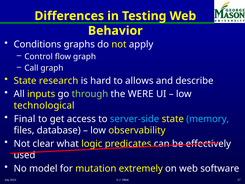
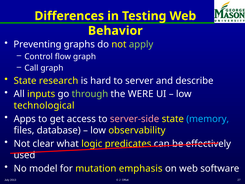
Conditions: Conditions -> Preventing (37, 44)
apply colour: white -> light green (141, 44)
allows: allows -> server (139, 81)
Final: Final -> Apps (25, 119)
server-side colour: light blue -> pink (135, 119)
extremely: extremely -> emphasis (141, 168)
